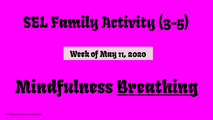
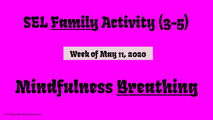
Family underline: none -> present (75, 23)
